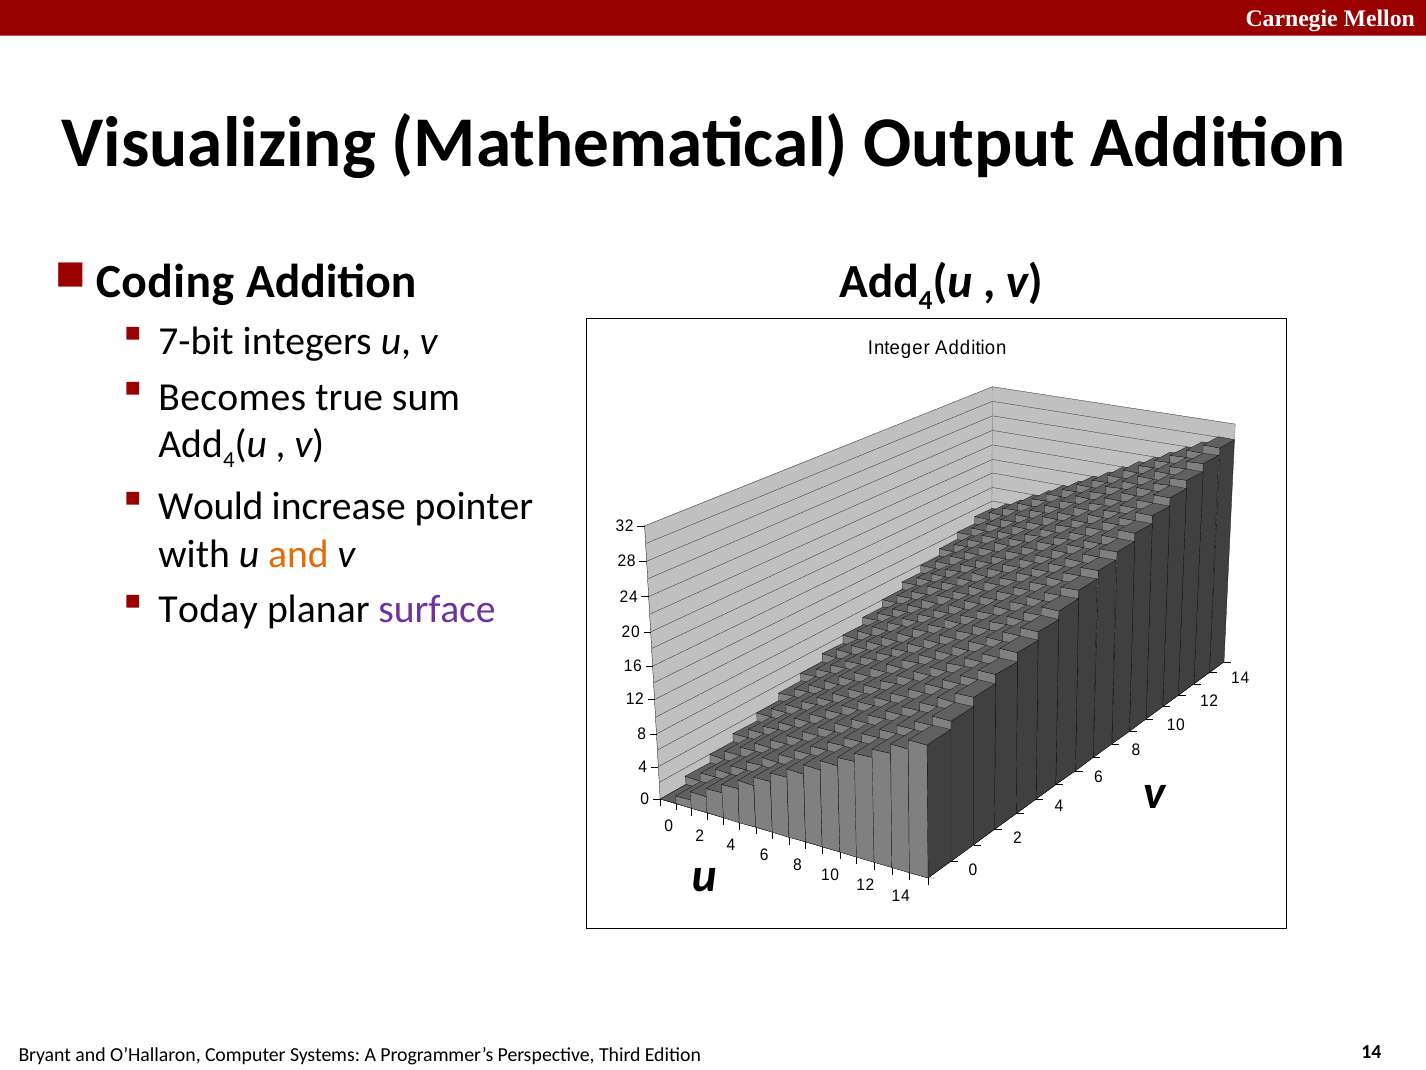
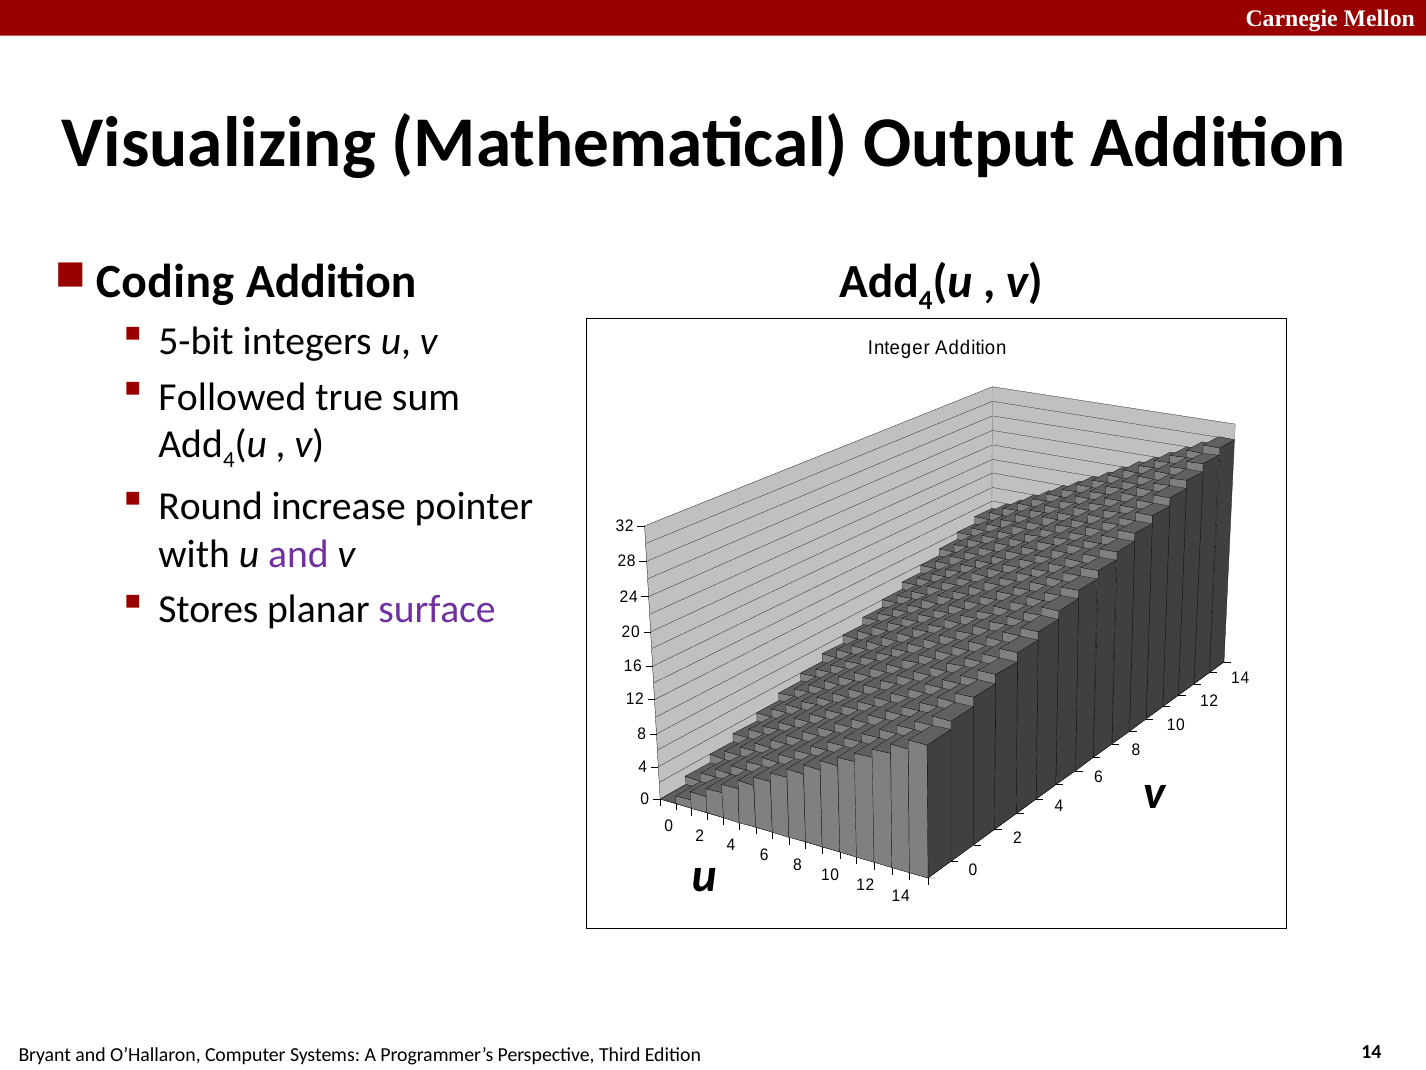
7-bit: 7-bit -> 5-bit (196, 341)
Becomes: Becomes -> Followed (232, 397)
Would: Would -> Round (211, 506)
and colour: orange -> purple (298, 554)
Today: Today -> Stores (208, 609)
